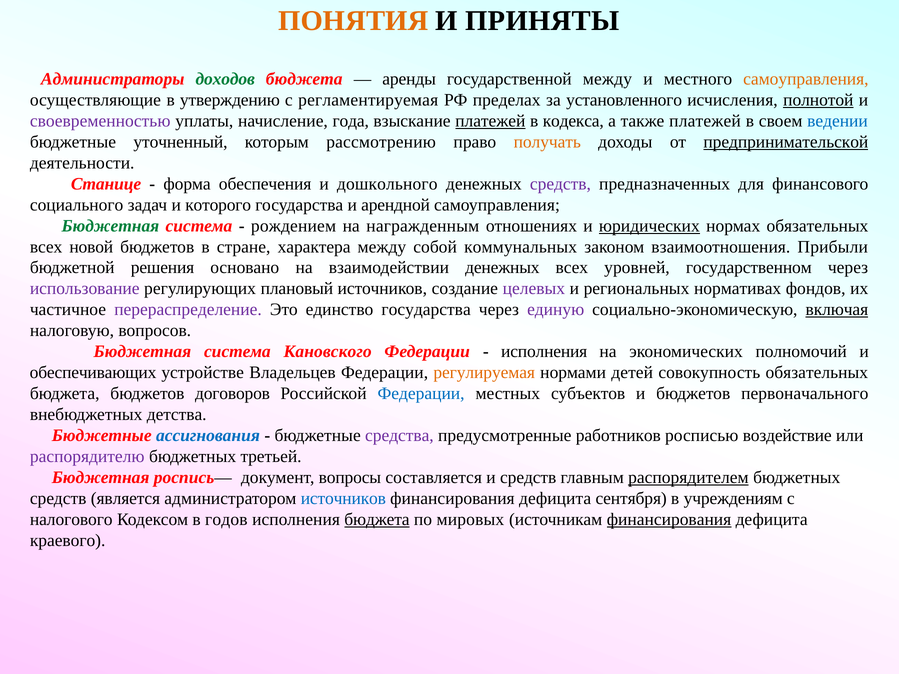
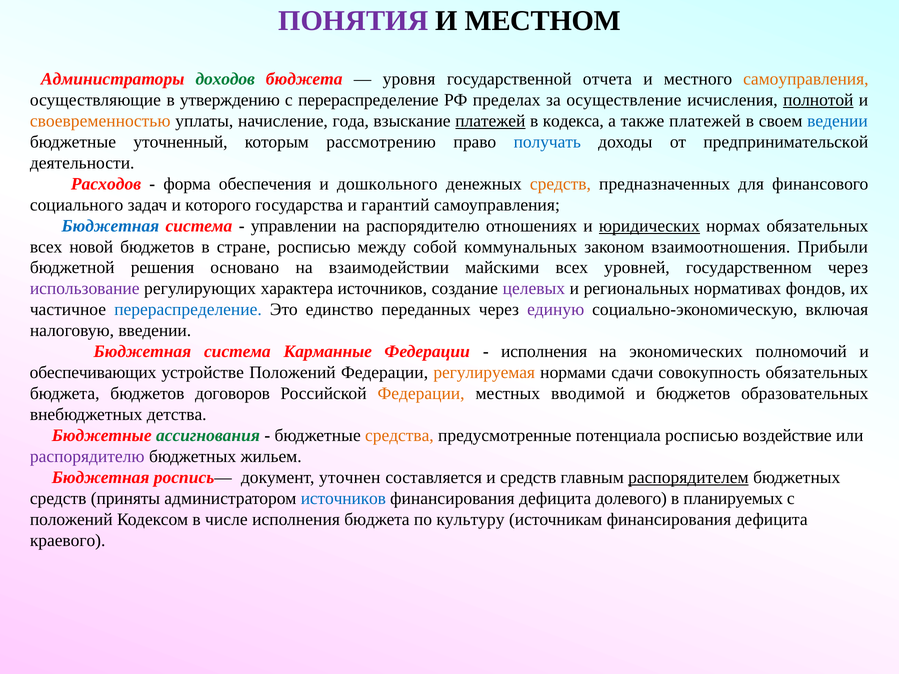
ПОНЯТИЯ colour: orange -> purple (353, 21)
ПРИНЯТЫ: ПРИНЯТЫ -> МЕСТНОМ (543, 21)
аренды: аренды -> уровня (409, 79)
государственной между: между -> отчета (607, 79)
с регламентируемая: регламентируемая -> перераспределение (368, 100)
установленного: установленного -> осуществление (624, 100)
своевременностью colour: purple -> orange (100, 121)
получать colour: orange -> blue (547, 142)
предпринимательской underline: present -> none (786, 142)
Станице: Станице -> Расходов (106, 184)
средств colour: purple -> orange (560, 184)
арендной: арендной -> гарантий (395, 205)
Бюджетная colour: green -> blue (110, 226)
рождением: рождением -> управлении (294, 226)
на награжденным: награжденным -> распорядителю (423, 226)
стране характера: характера -> росписью (314, 247)
взаимодействии денежных: денежных -> майскими (502, 268)
плановый: плановый -> характера (297, 289)
перераспределение colour: purple -> blue (188, 310)
единство государства: государства -> переданных (426, 310)
включая underline: present -> none (837, 310)
вопросов: вопросов -> введении (155, 331)
Кановского: Кановского -> Карманные (328, 352)
устройстве Владельцев: Владельцев -> Положений (293, 373)
детей: детей -> сдачи (632, 373)
Федерации colour: blue -> orange (421, 394)
субъектов: субъектов -> вводимой (588, 394)
первоначального: первоначального -> образовательных (805, 394)
ассигнования colour: blue -> green (208, 436)
средства colour: purple -> orange (399, 436)
работников: работников -> потенциала (618, 436)
третьей: третьей -> жильем (271, 457)
вопросы: вопросы -> уточнен (350, 478)
является: является -> приняты (125, 499)
сентября: сентября -> долевого (631, 499)
учреждениям: учреждениям -> планируемых (733, 499)
налогового: налогового -> положений (71, 520)
годов: годов -> числе (226, 520)
бюджета underline: present -> none (377, 520)
мировых: мировых -> культуру (470, 520)
финансирования underline: present -> none (669, 520)
